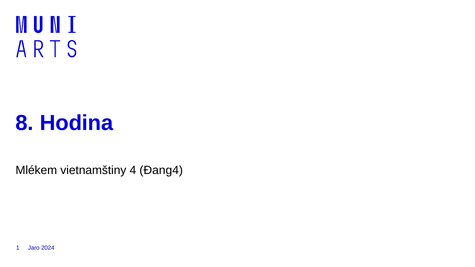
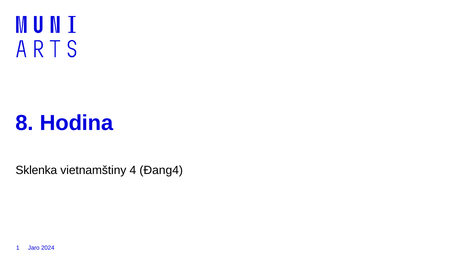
Mlékem: Mlékem -> Sklenka (36, 170)
